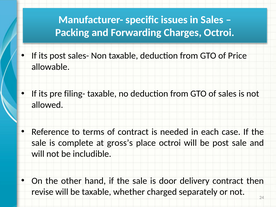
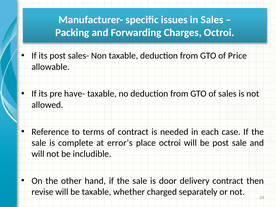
filing-: filing- -> have- (75, 94)
gross’s: gross’s -> error’s (120, 143)
